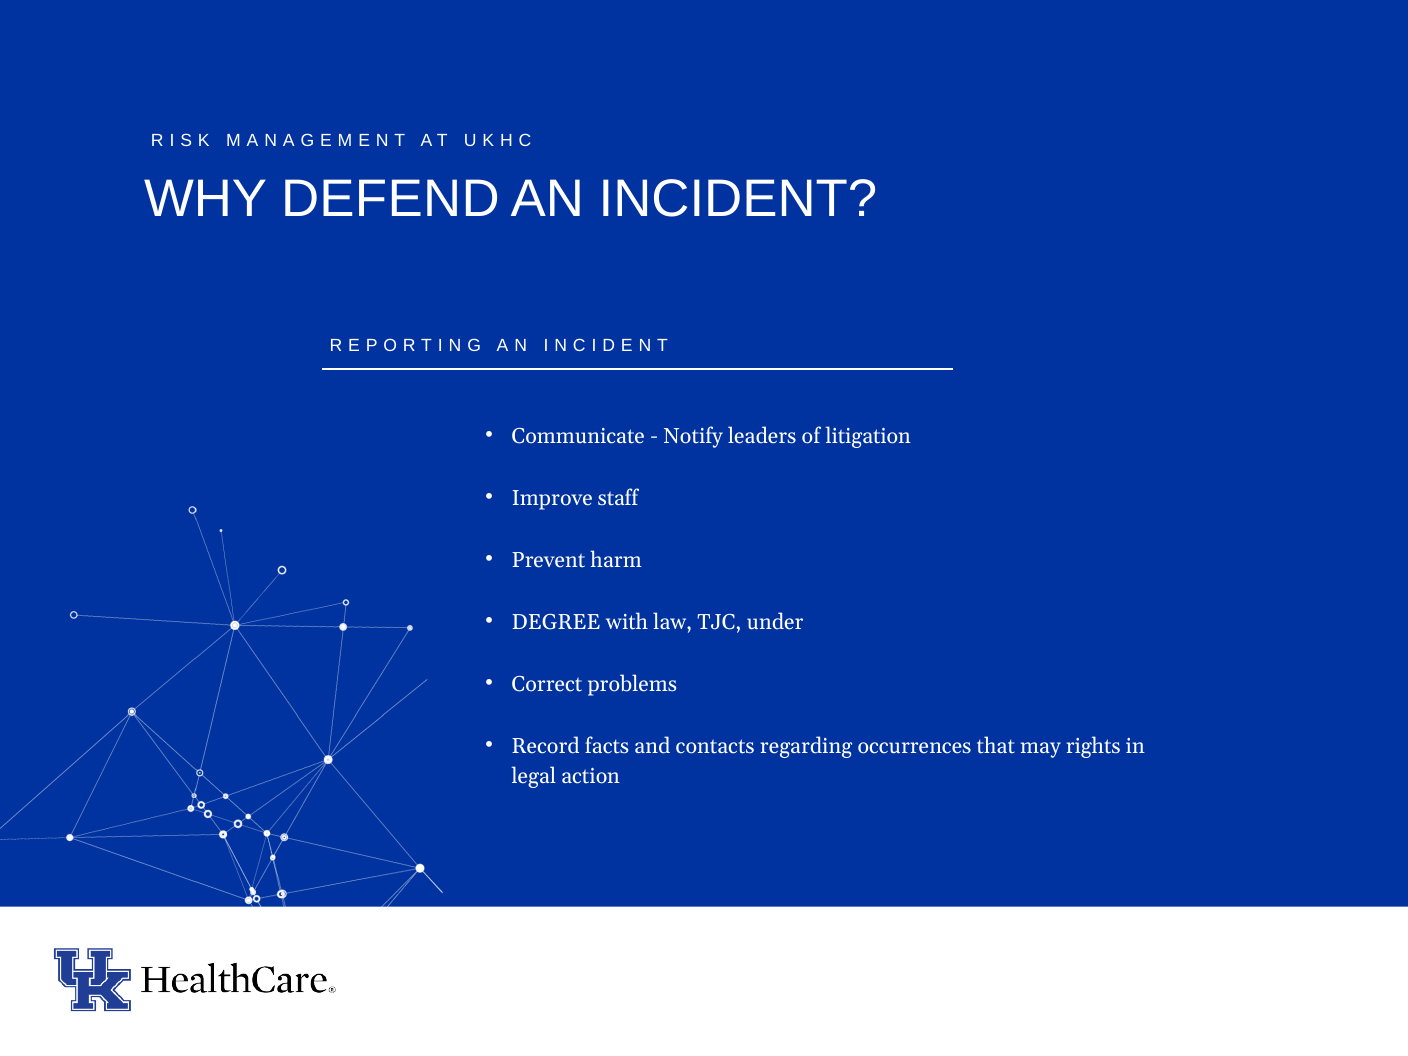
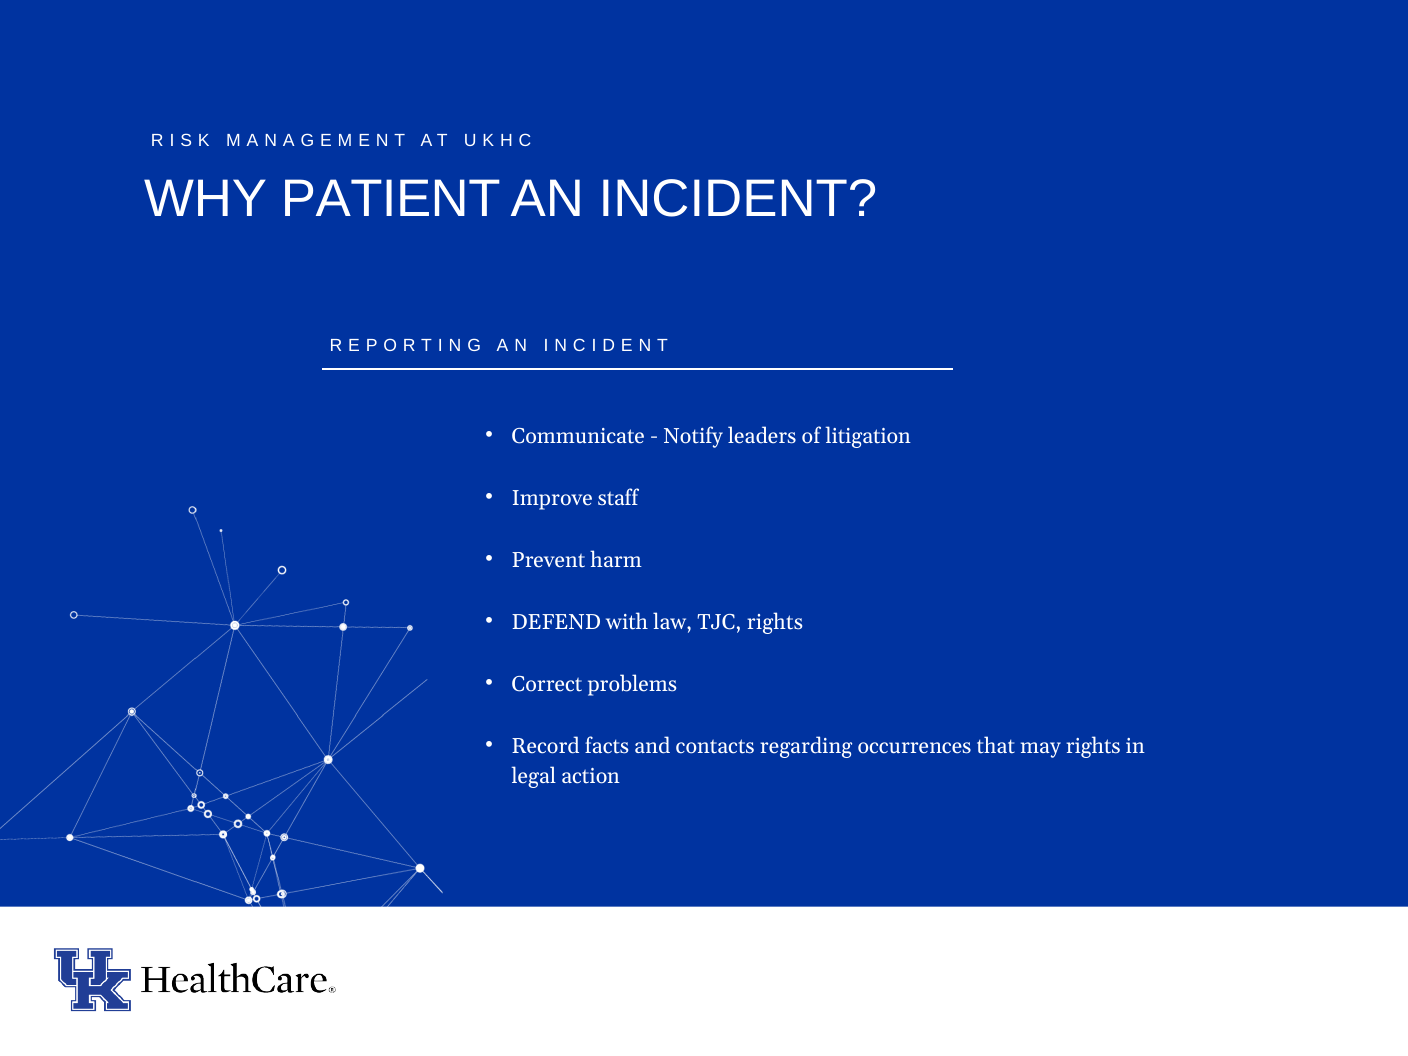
DEFEND: DEFEND -> PATIENT (391, 199)
DEGREE: DEGREE -> DEFEND (556, 622)
TJC under: under -> rights (775, 622)
